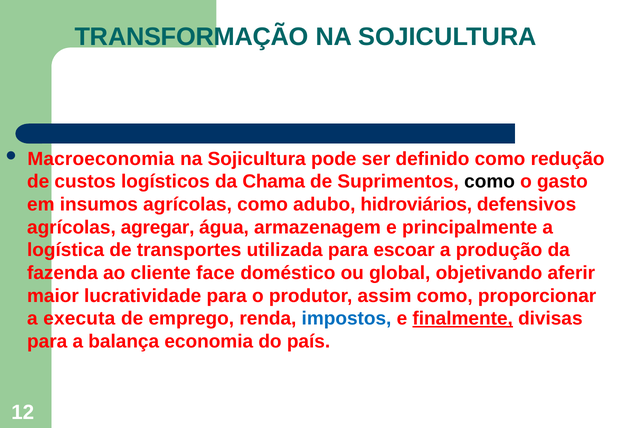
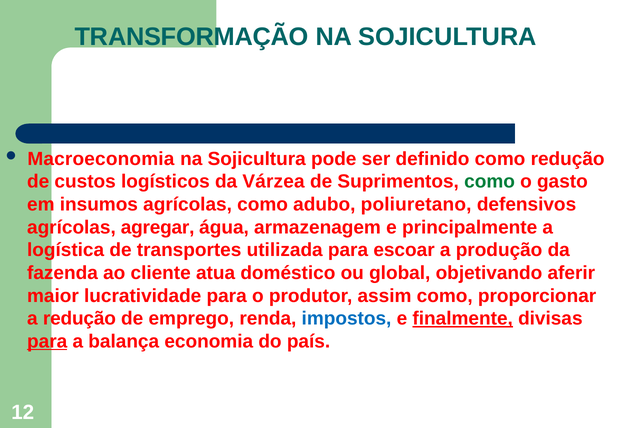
Chama: Chama -> Várzea (274, 182)
como colour: black -> green (490, 182)
hidroviários: hidroviários -> poliuretano (416, 204)
face: face -> atua (216, 273)
a executa: executa -> redução (79, 318)
para underline: none -> present (47, 341)
